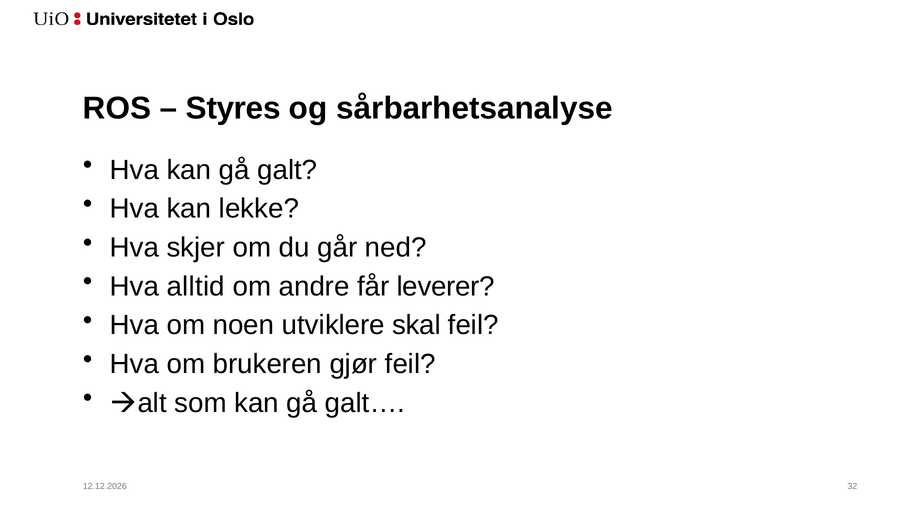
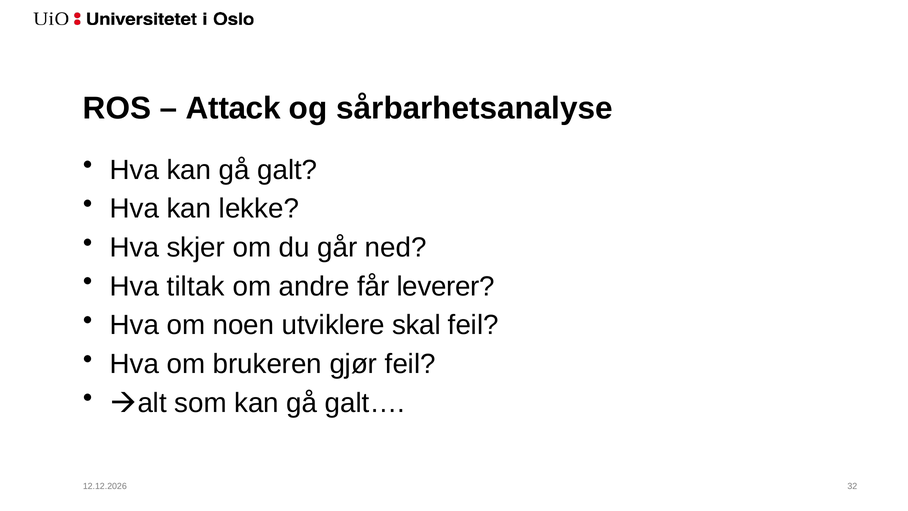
Styres: Styres -> Attack (233, 108)
alltid: alltid -> tiltak (196, 286)
